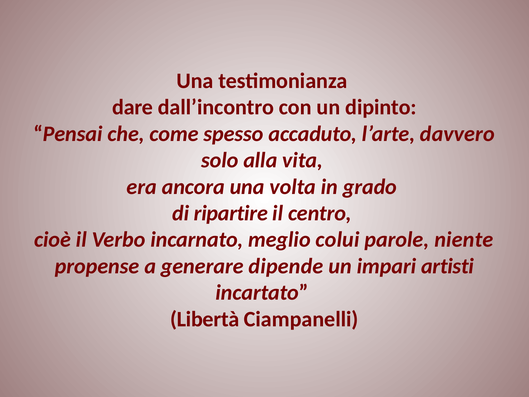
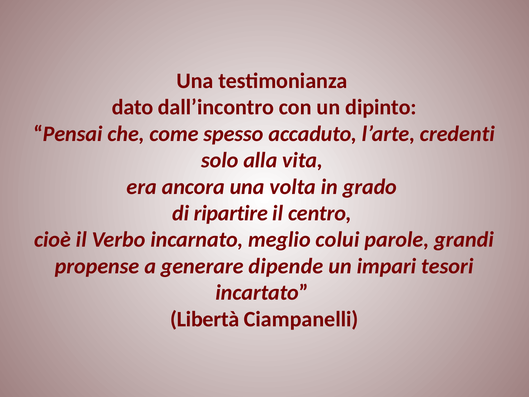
dare: dare -> dato (133, 107)
davvero: davvero -> credenti (457, 134)
niente: niente -> grandi (464, 240)
artisti: artisti -> tesori (447, 266)
